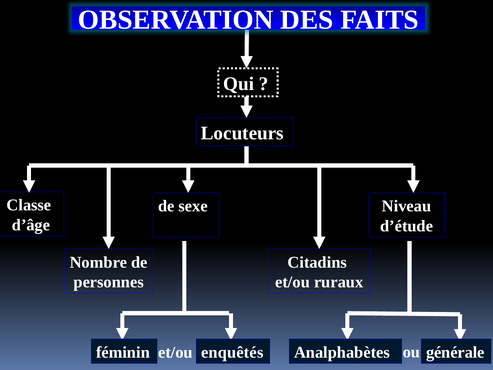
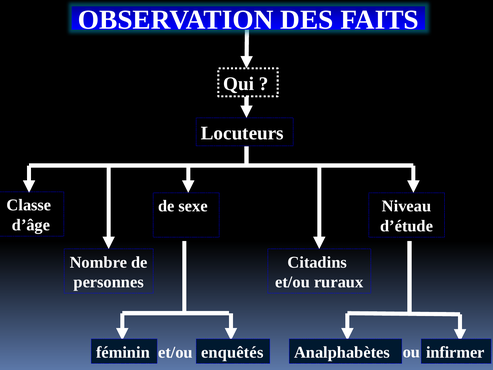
générale: générale -> infirmer (455, 352)
